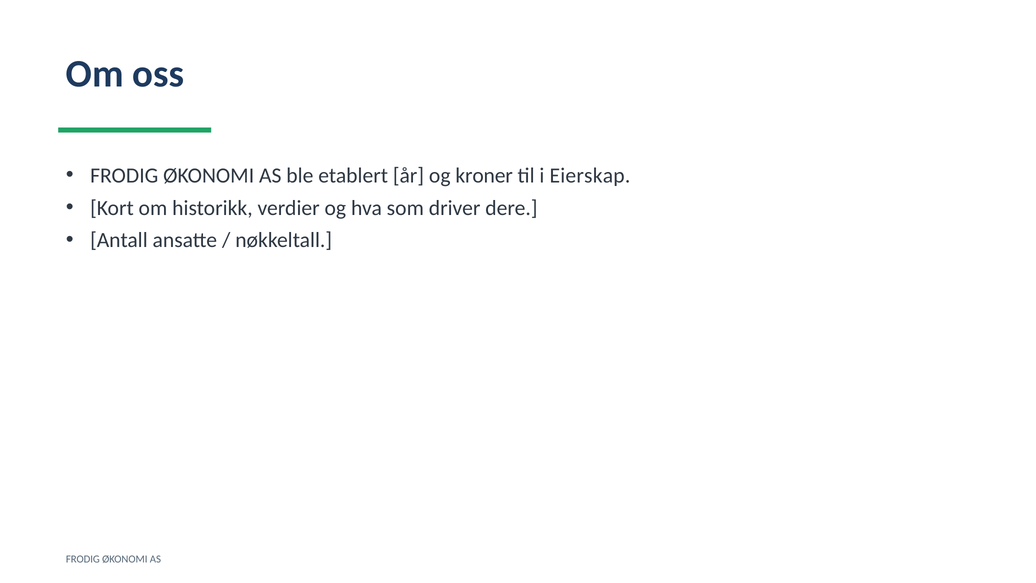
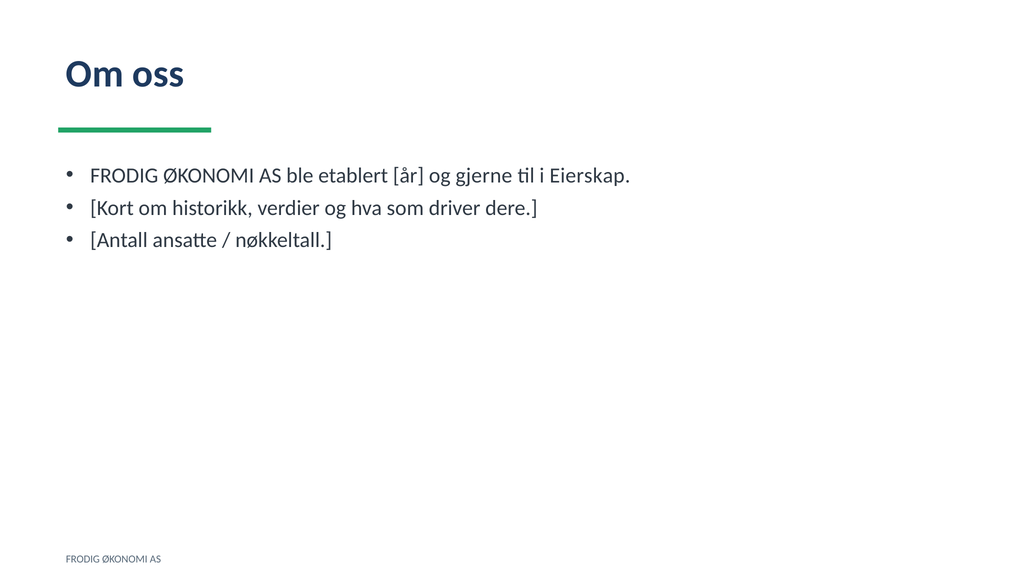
kroner: kroner -> gjerne (484, 175)
